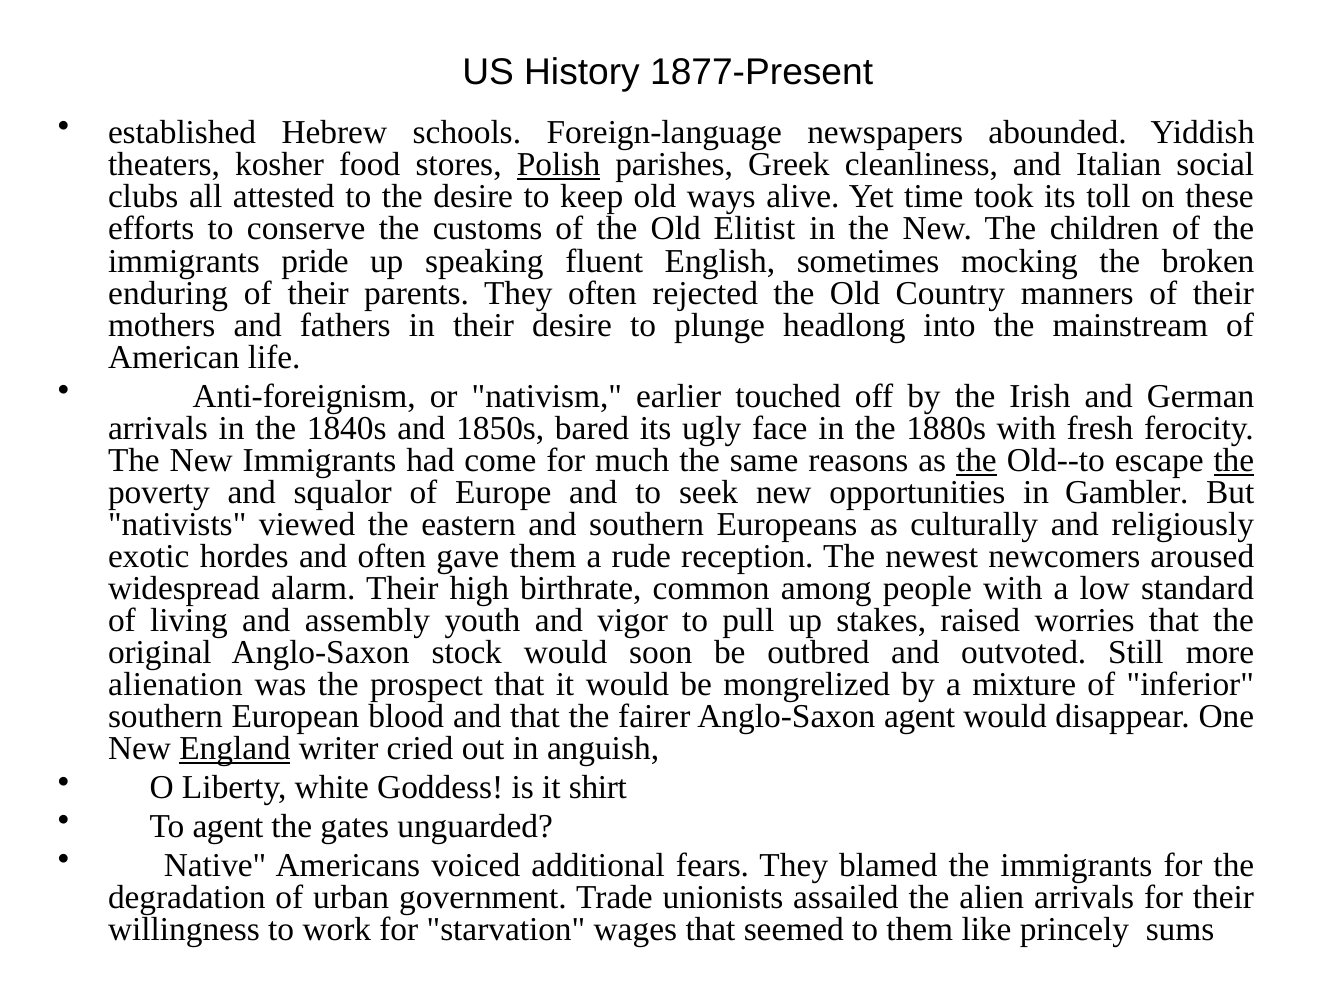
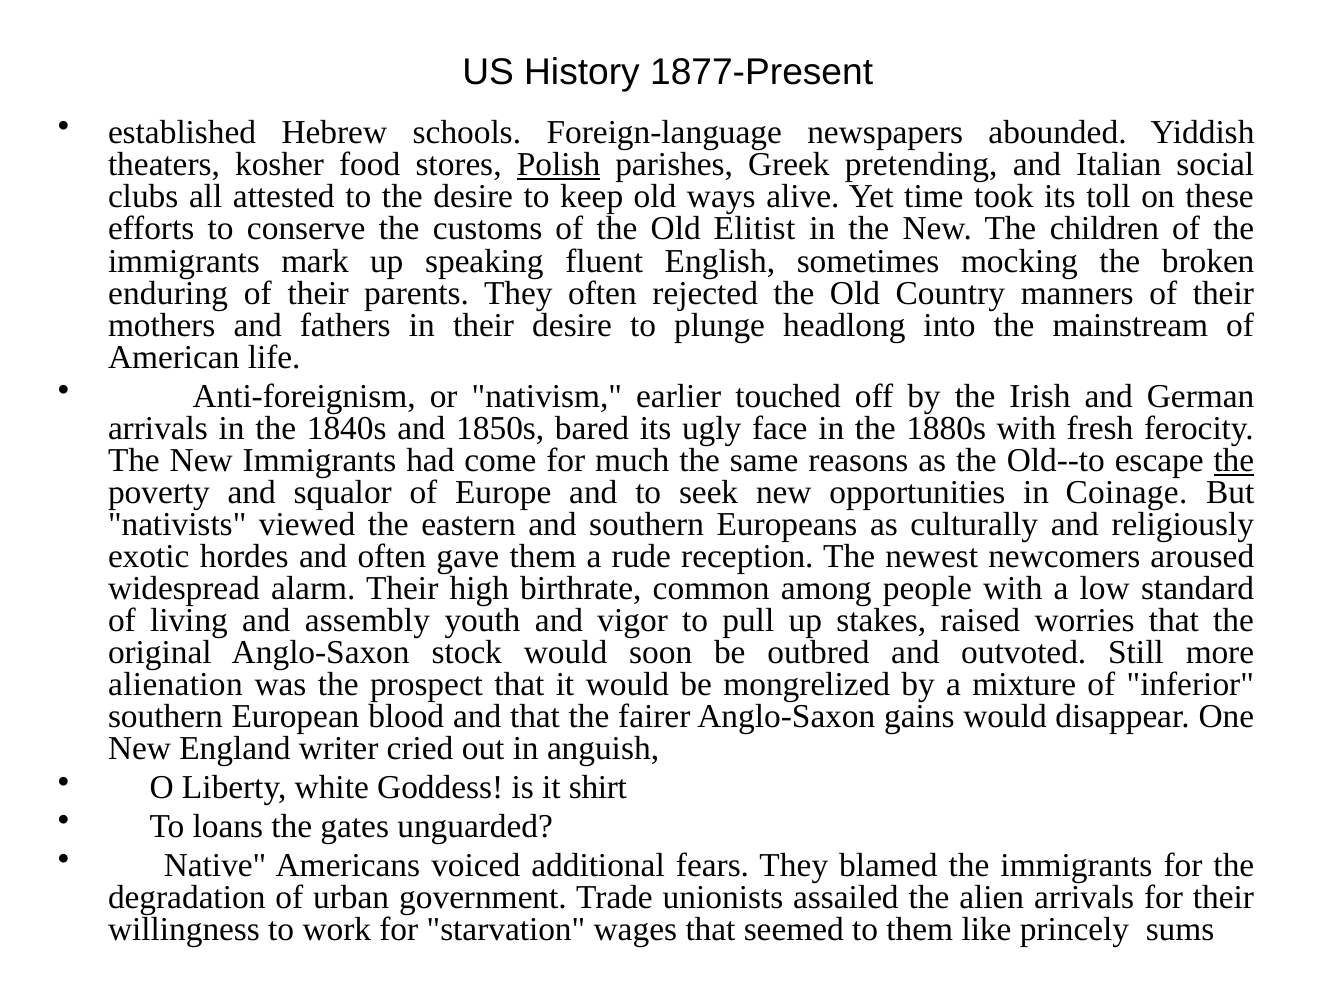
cleanliness: cleanliness -> pretending (921, 165)
pride: pride -> mark (315, 261)
the underline: present -> none (976, 460)
Gambler: Gambler -> Coinage (1127, 492)
Anglo-Saxon agent: agent -> gains (919, 717)
England underline: present -> none (235, 749)
To agent: agent -> loans (228, 827)
